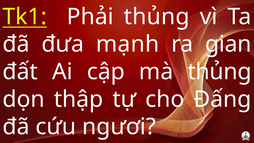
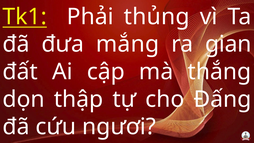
mạnh: mạnh -> mắng (128, 44)
mà thủng: thủng -> thắng (219, 72)
